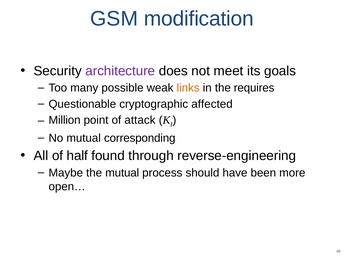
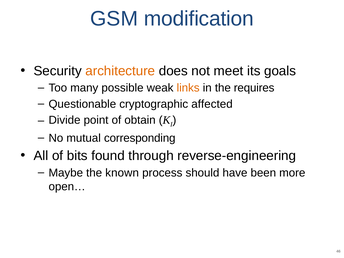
architecture colour: purple -> orange (120, 71)
Million: Million -> Divide (65, 120)
attack: attack -> obtain (140, 120)
half: half -> bits (77, 156)
the mutual: mutual -> known (122, 173)
